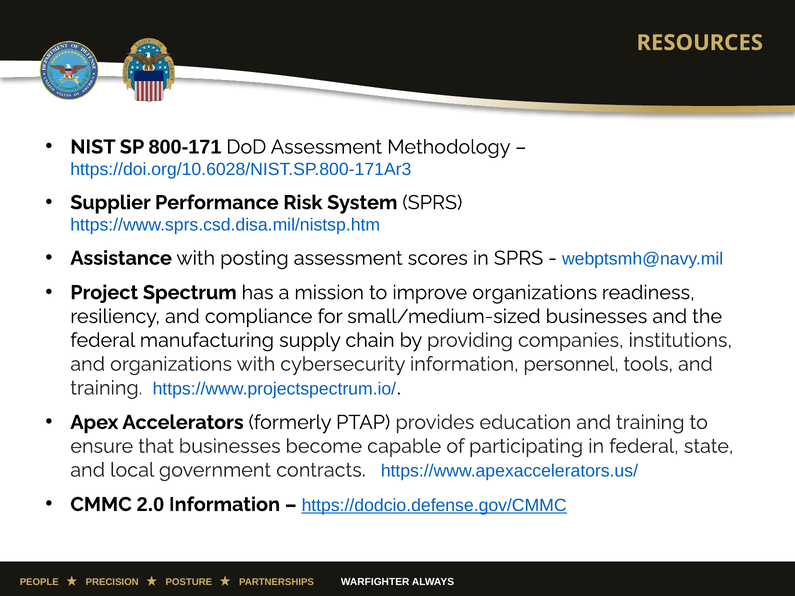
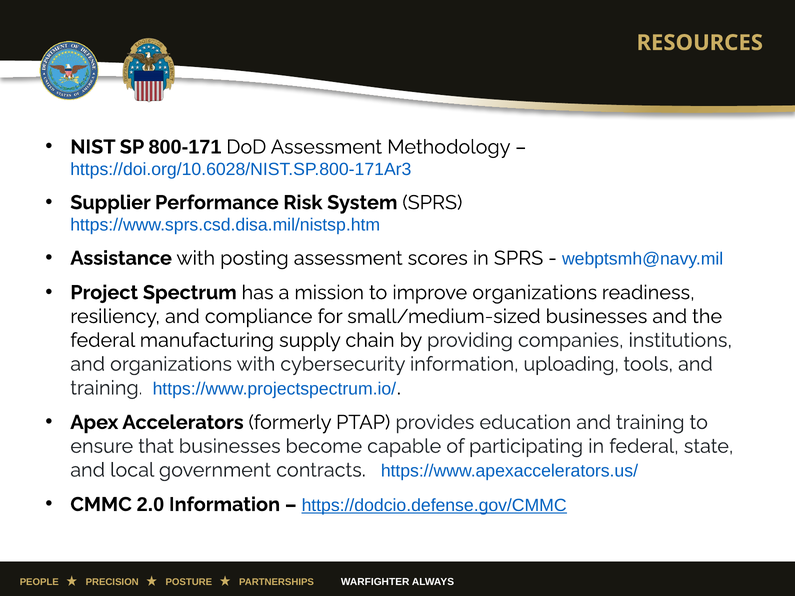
personnel: personnel -> uploading (571, 364)
